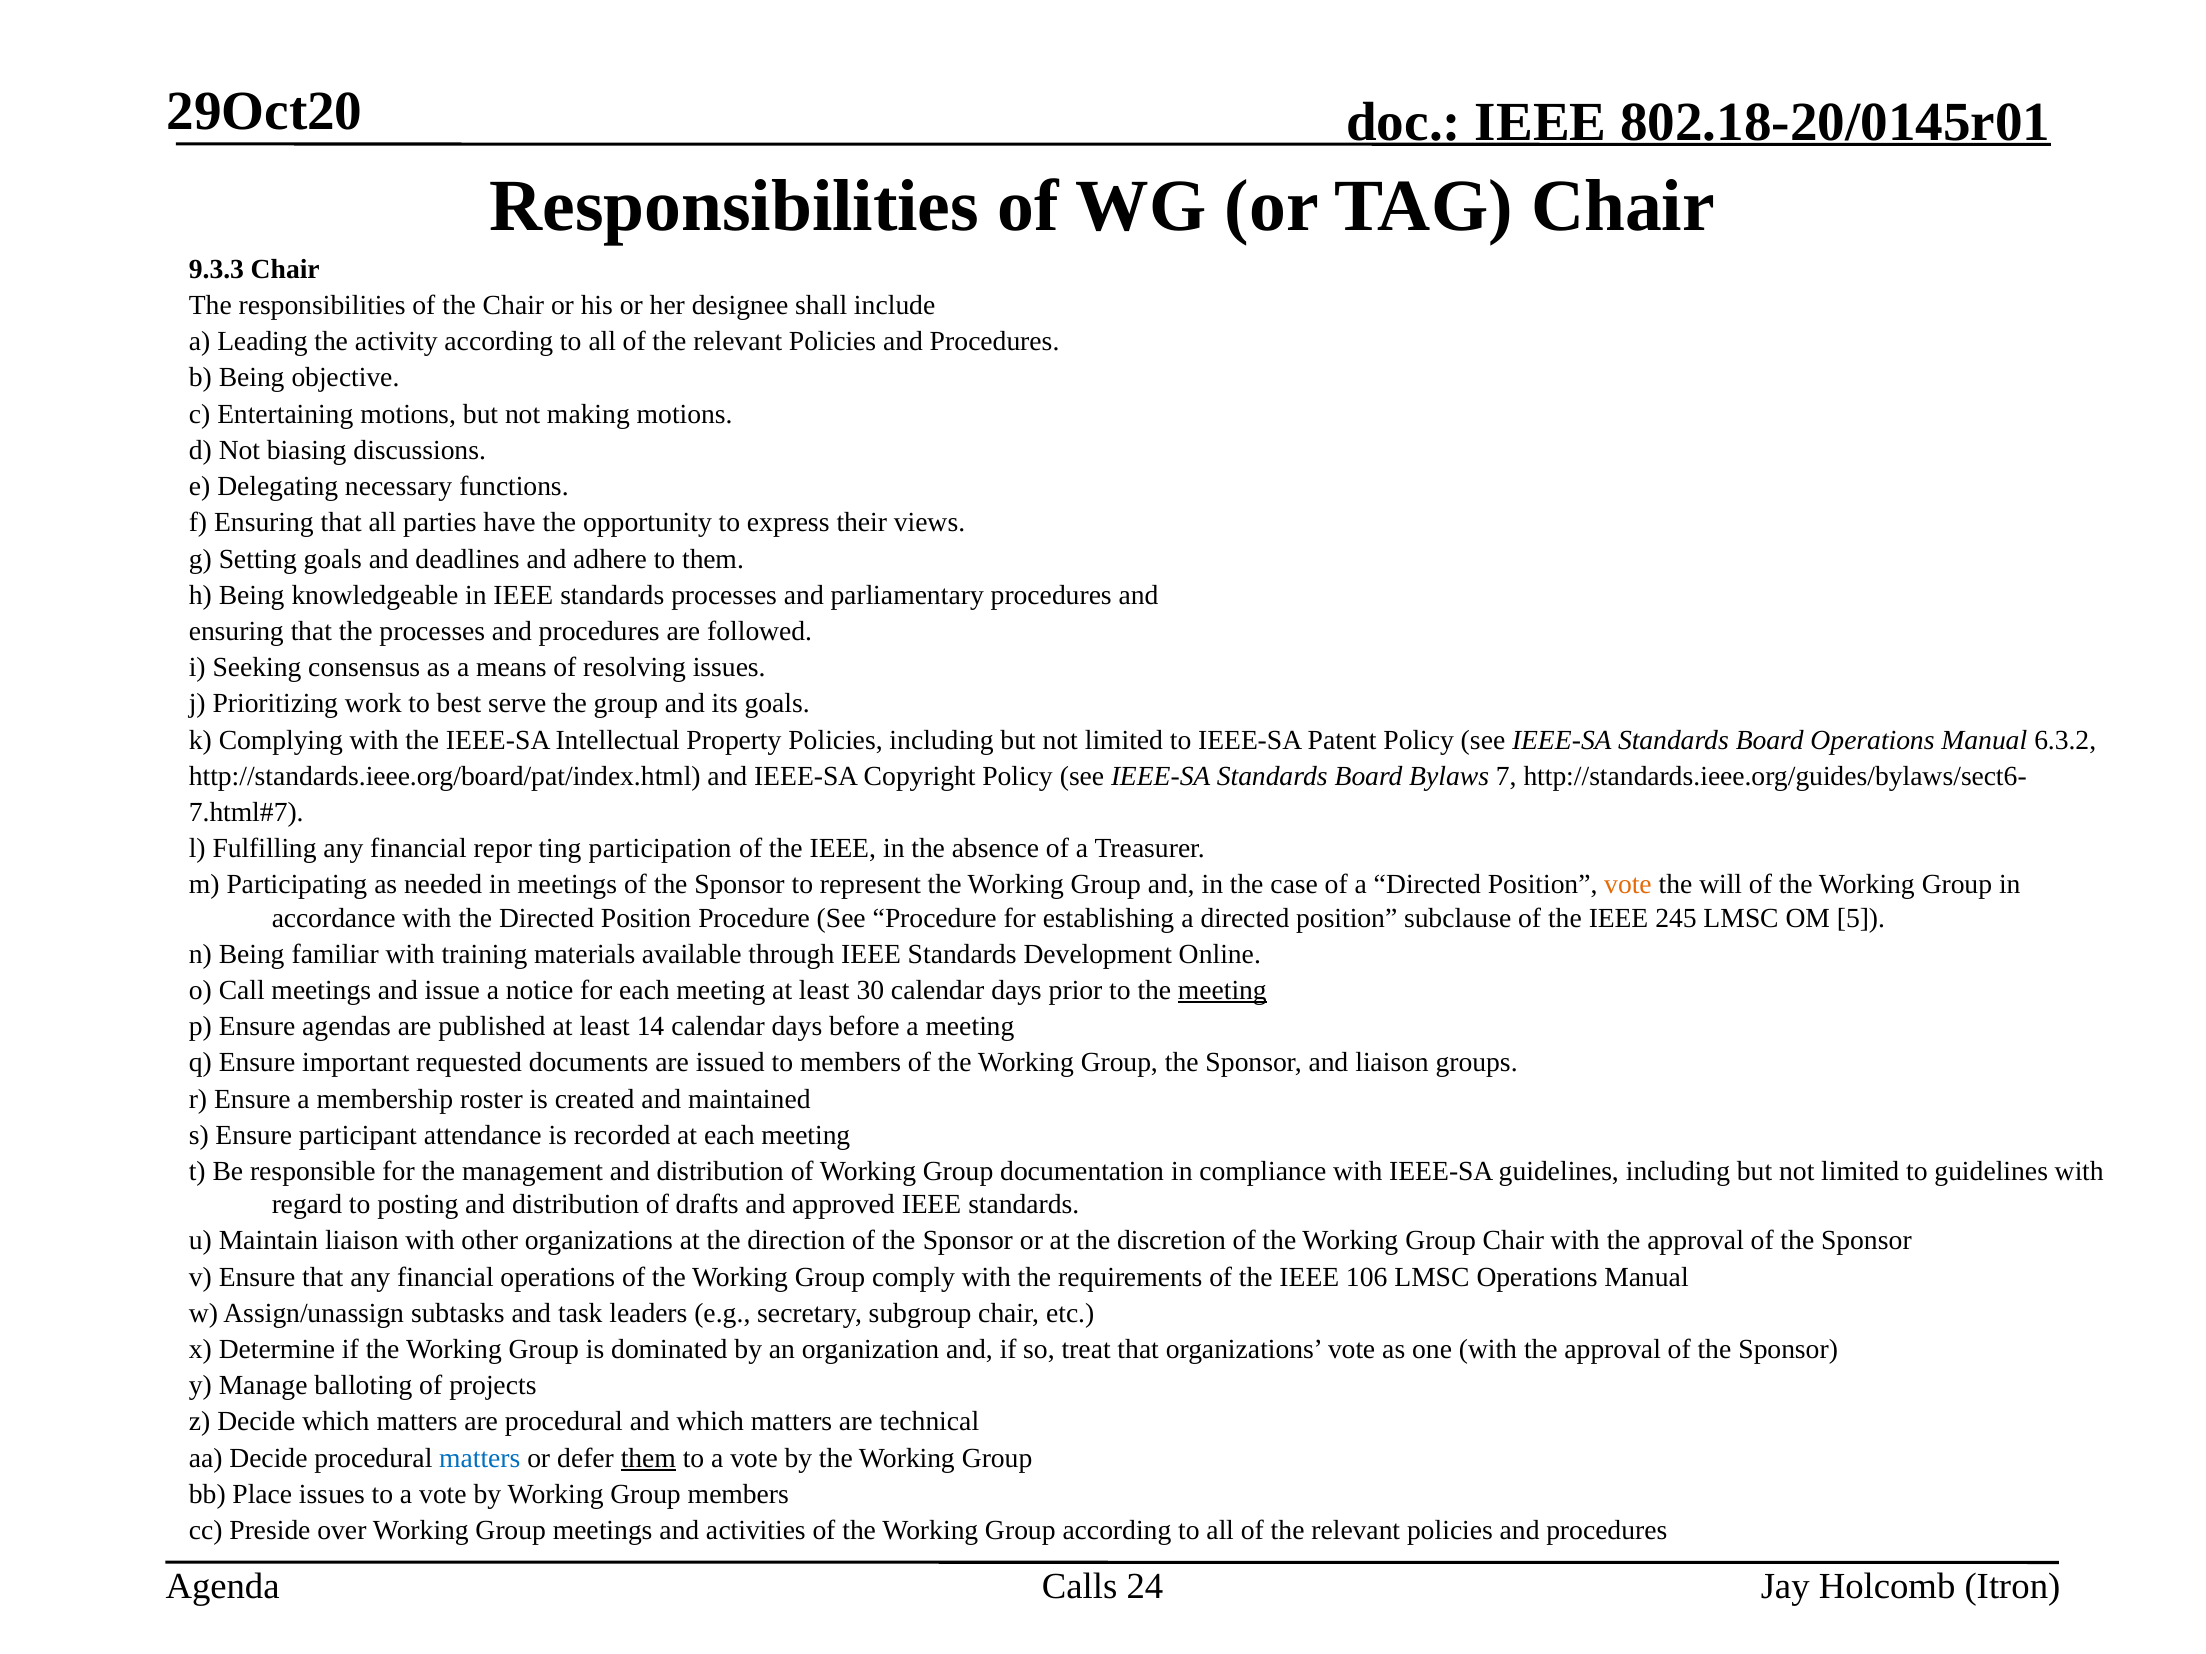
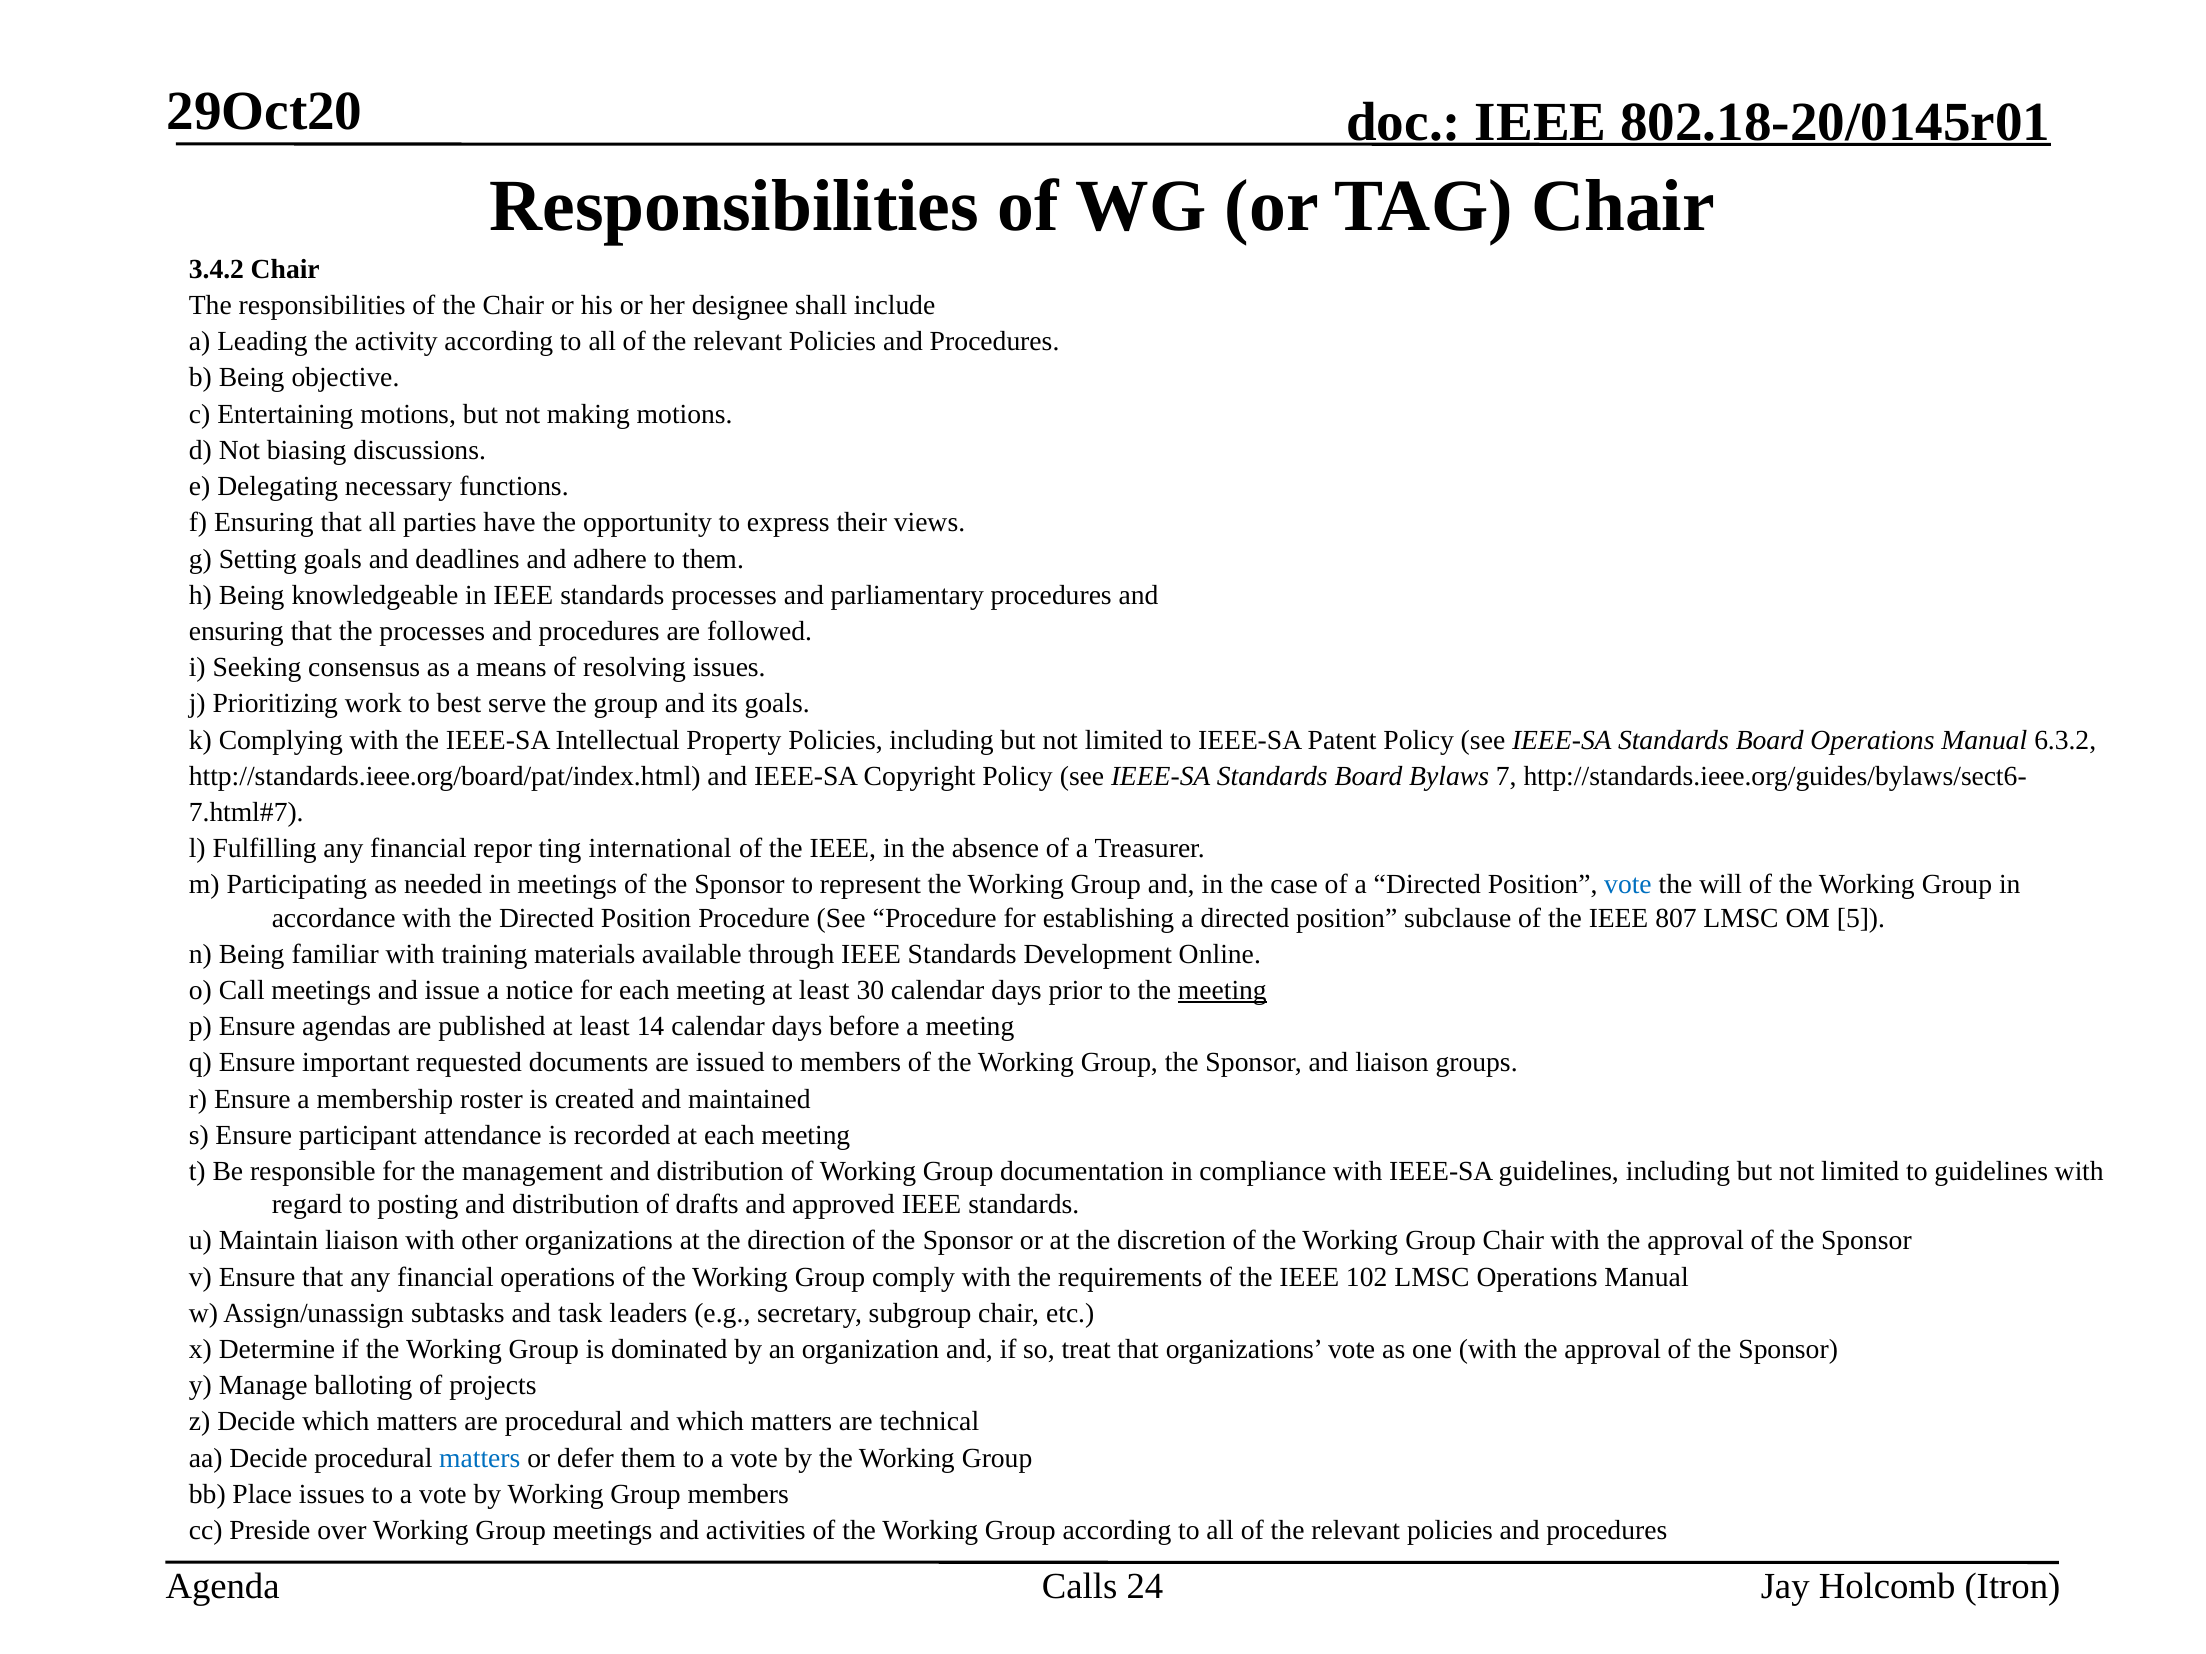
9.3.3: 9.3.3 -> 3.4.2 (216, 269)
participation: participation -> international (660, 849)
vote colour: orange -> blue (1628, 885)
245: 245 -> 807 (1676, 918)
106: 106 -> 102 (1367, 1277)
them underline: present -> none (648, 1458)
